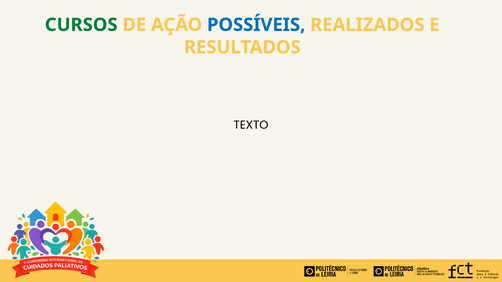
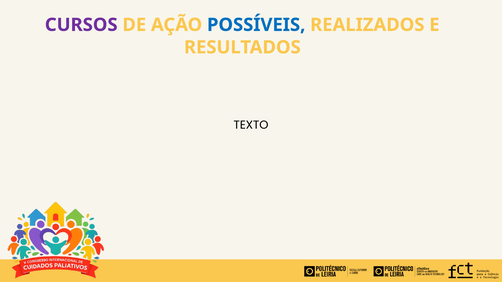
CURSOS colour: green -> purple (81, 25)
